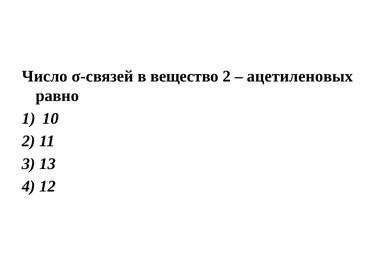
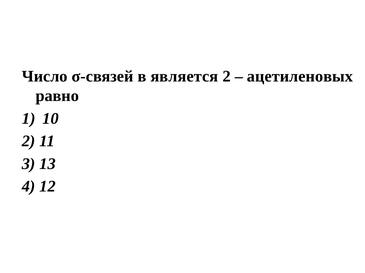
вещество: вещество -> является (184, 77)
